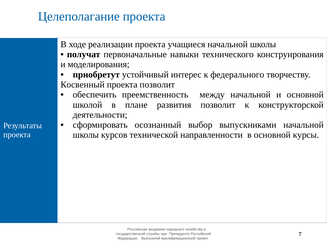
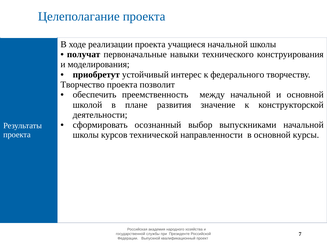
Косвенный: Косвенный -> Творчество (83, 85)
развития позволит: позволит -> значение (218, 105)
